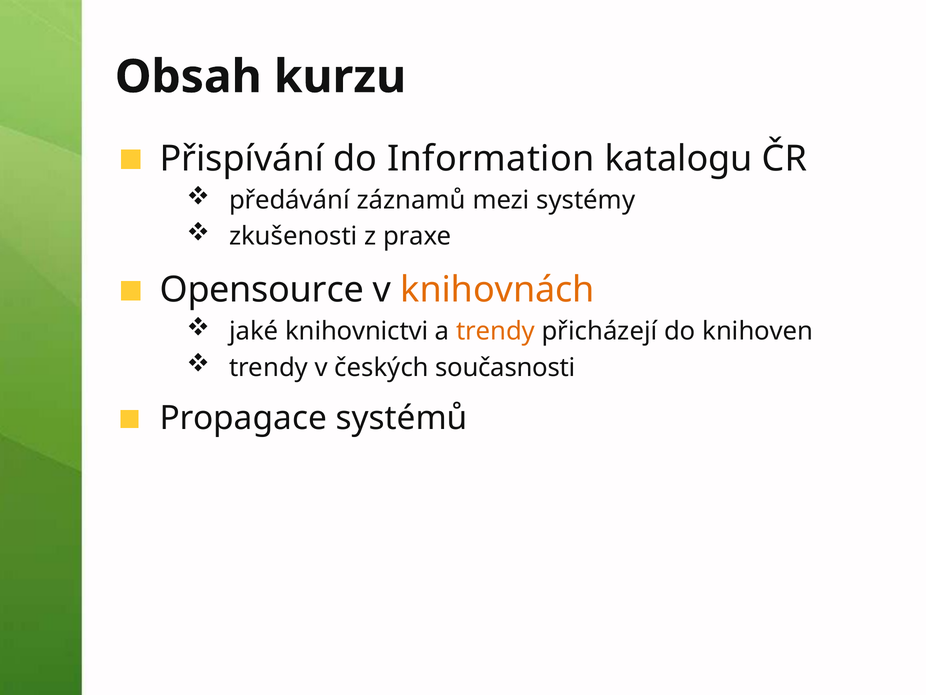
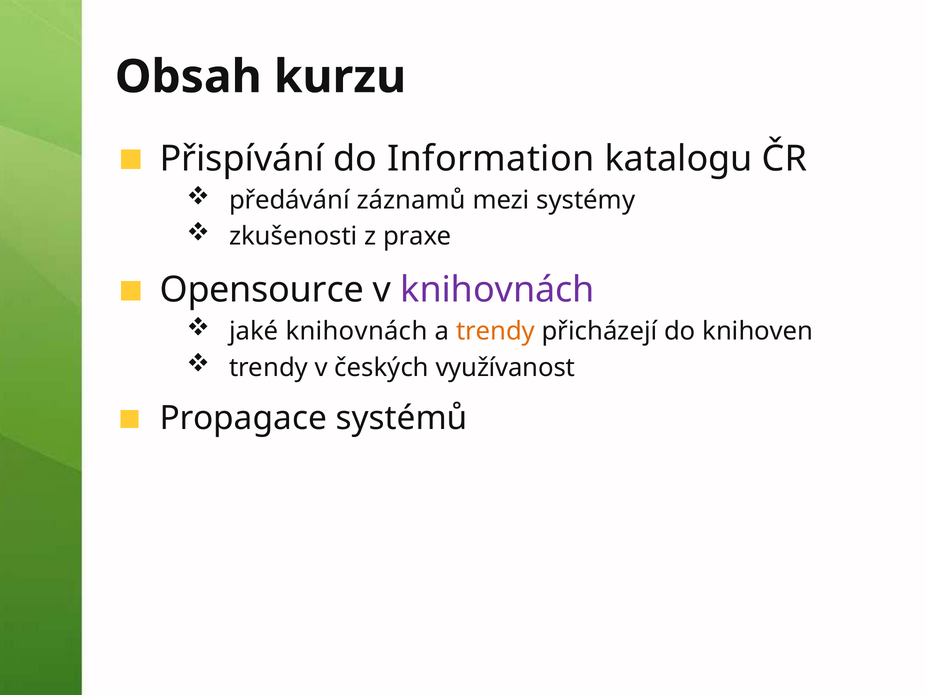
knihovnách colour: orange -> purple (498, 290)
jaké knihovnictvi: knihovnictvi -> knihovnách (357, 331)
současnosti: současnosti -> využívanost (505, 367)
